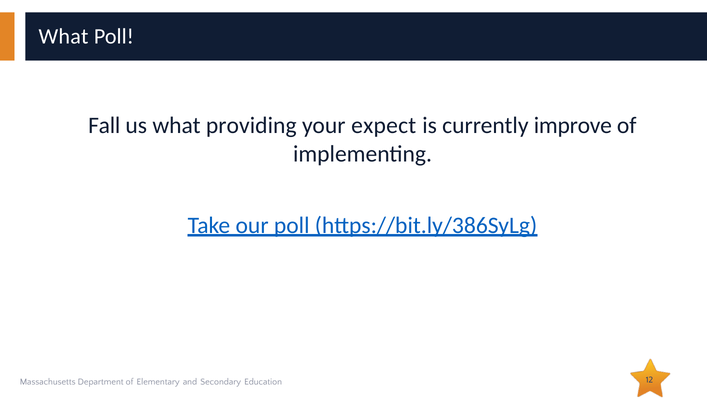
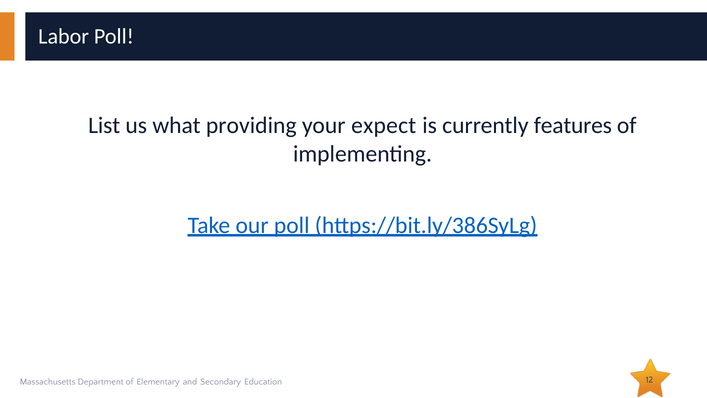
What: What -> Labor (64, 36)
Fall: Fall -> List (104, 125)
improve: improve -> features (573, 125)
